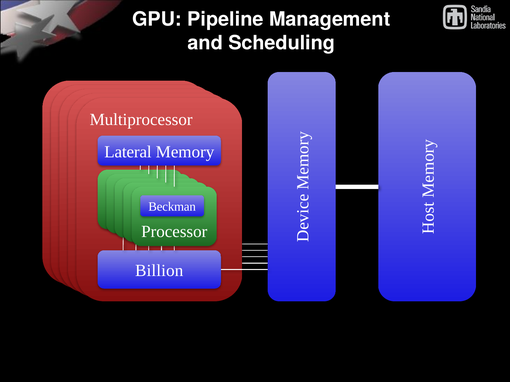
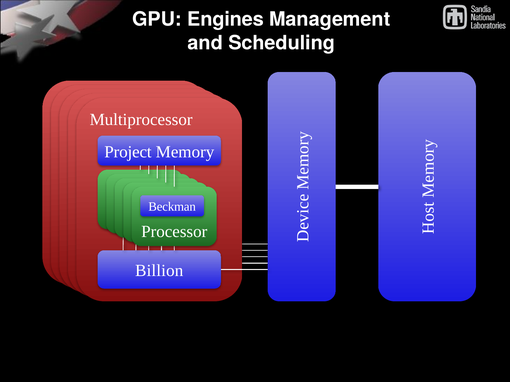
Pipeline: Pipeline -> Engines (225, 19)
Lateral: Lateral -> Project (128, 152)
